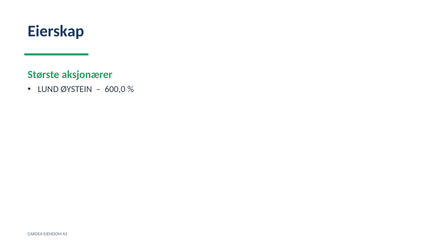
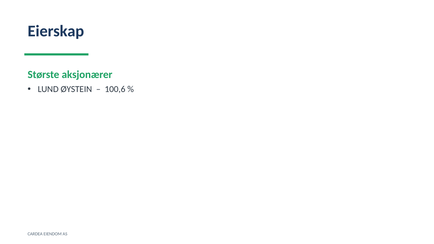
600,0: 600,0 -> 100,6 (115, 89)
